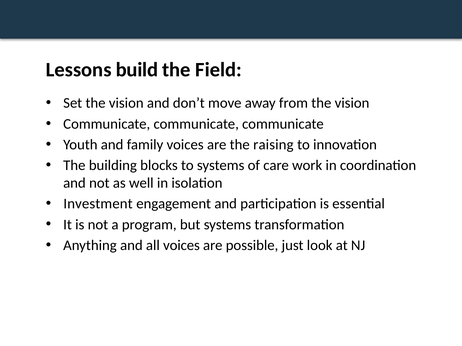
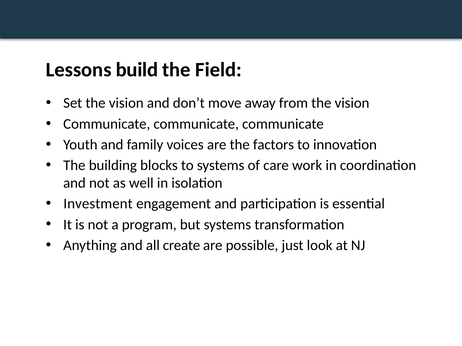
raising: raising -> factors (273, 145)
all voices: voices -> create (181, 246)
